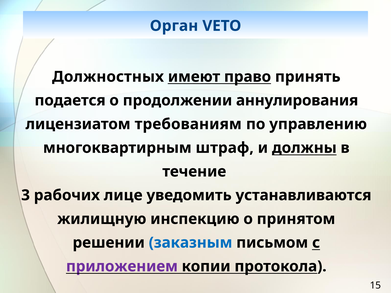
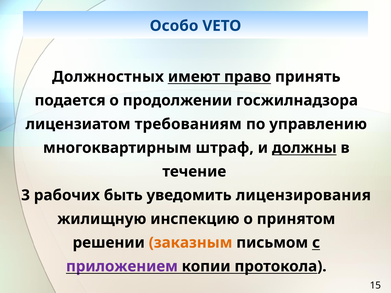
Орган: Орган -> Особо (174, 26)
аннулирования: аннулирования -> госжилнадзора (297, 101)
лице: лице -> быть (123, 195)
устанавливаются: устанавливаются -> лицензирования (303, 195)
заказным colour: blue -> orange (191, 243)
